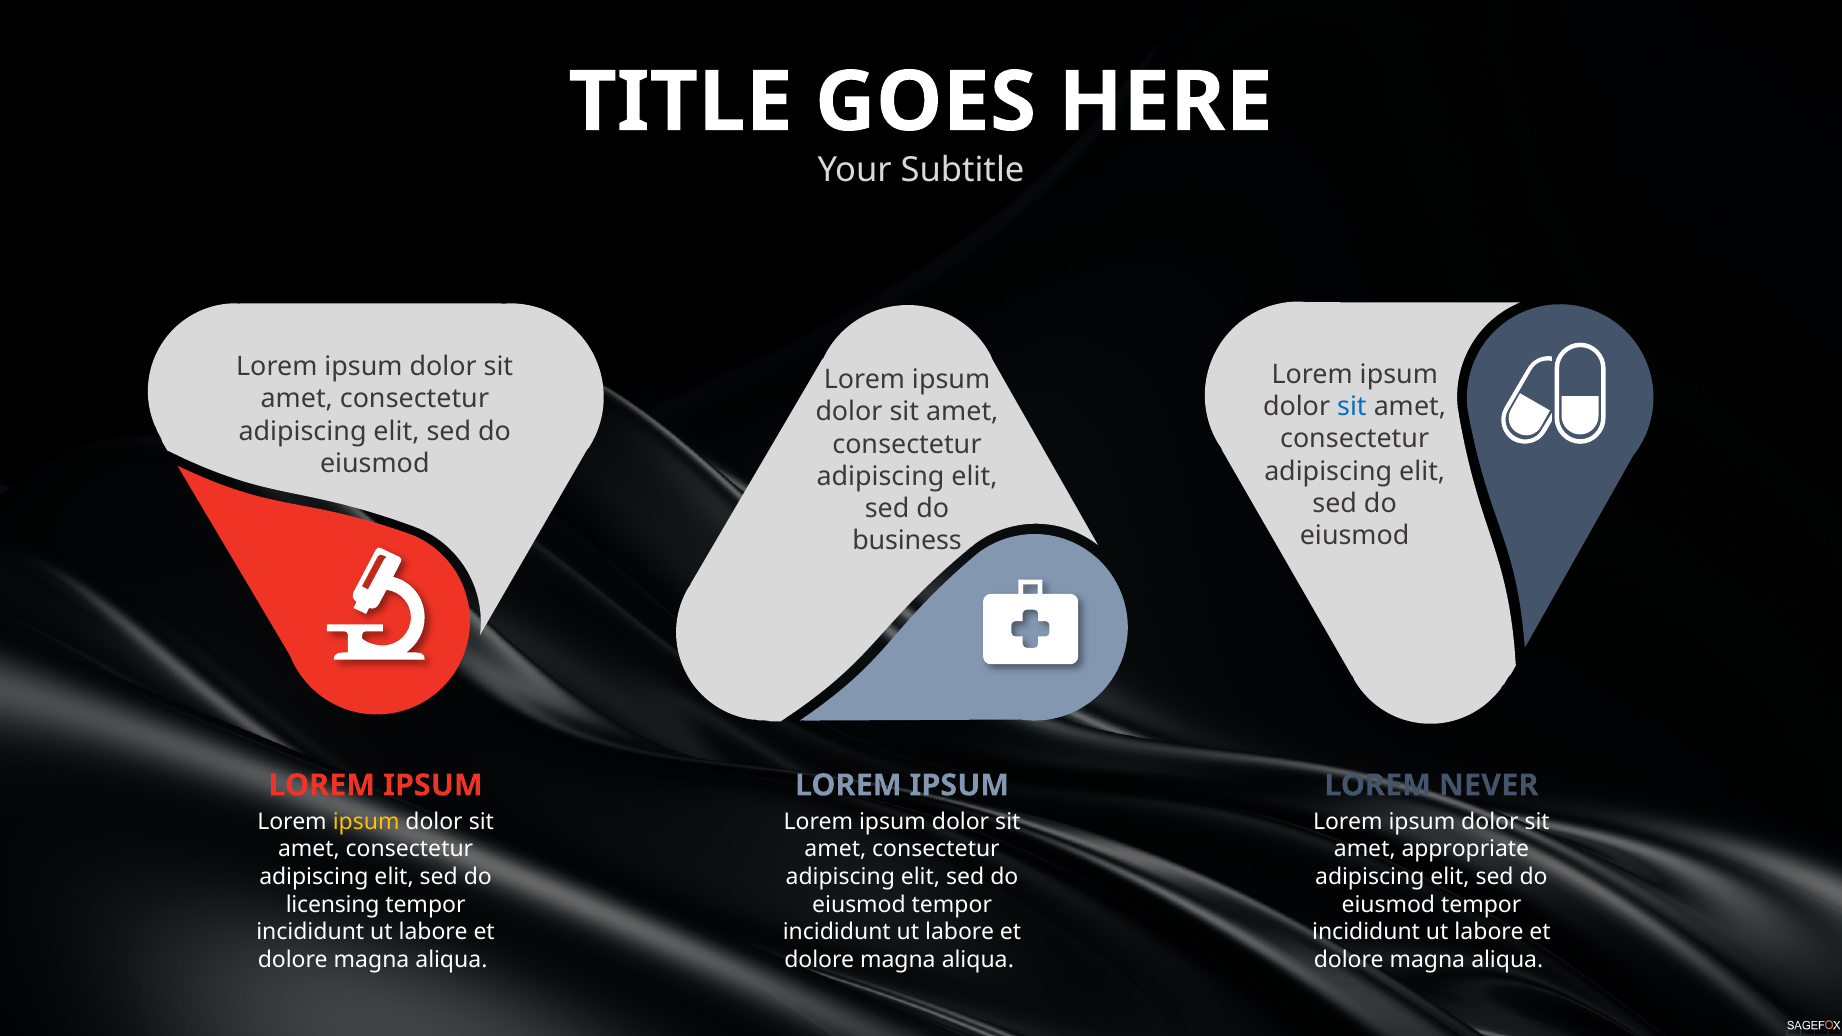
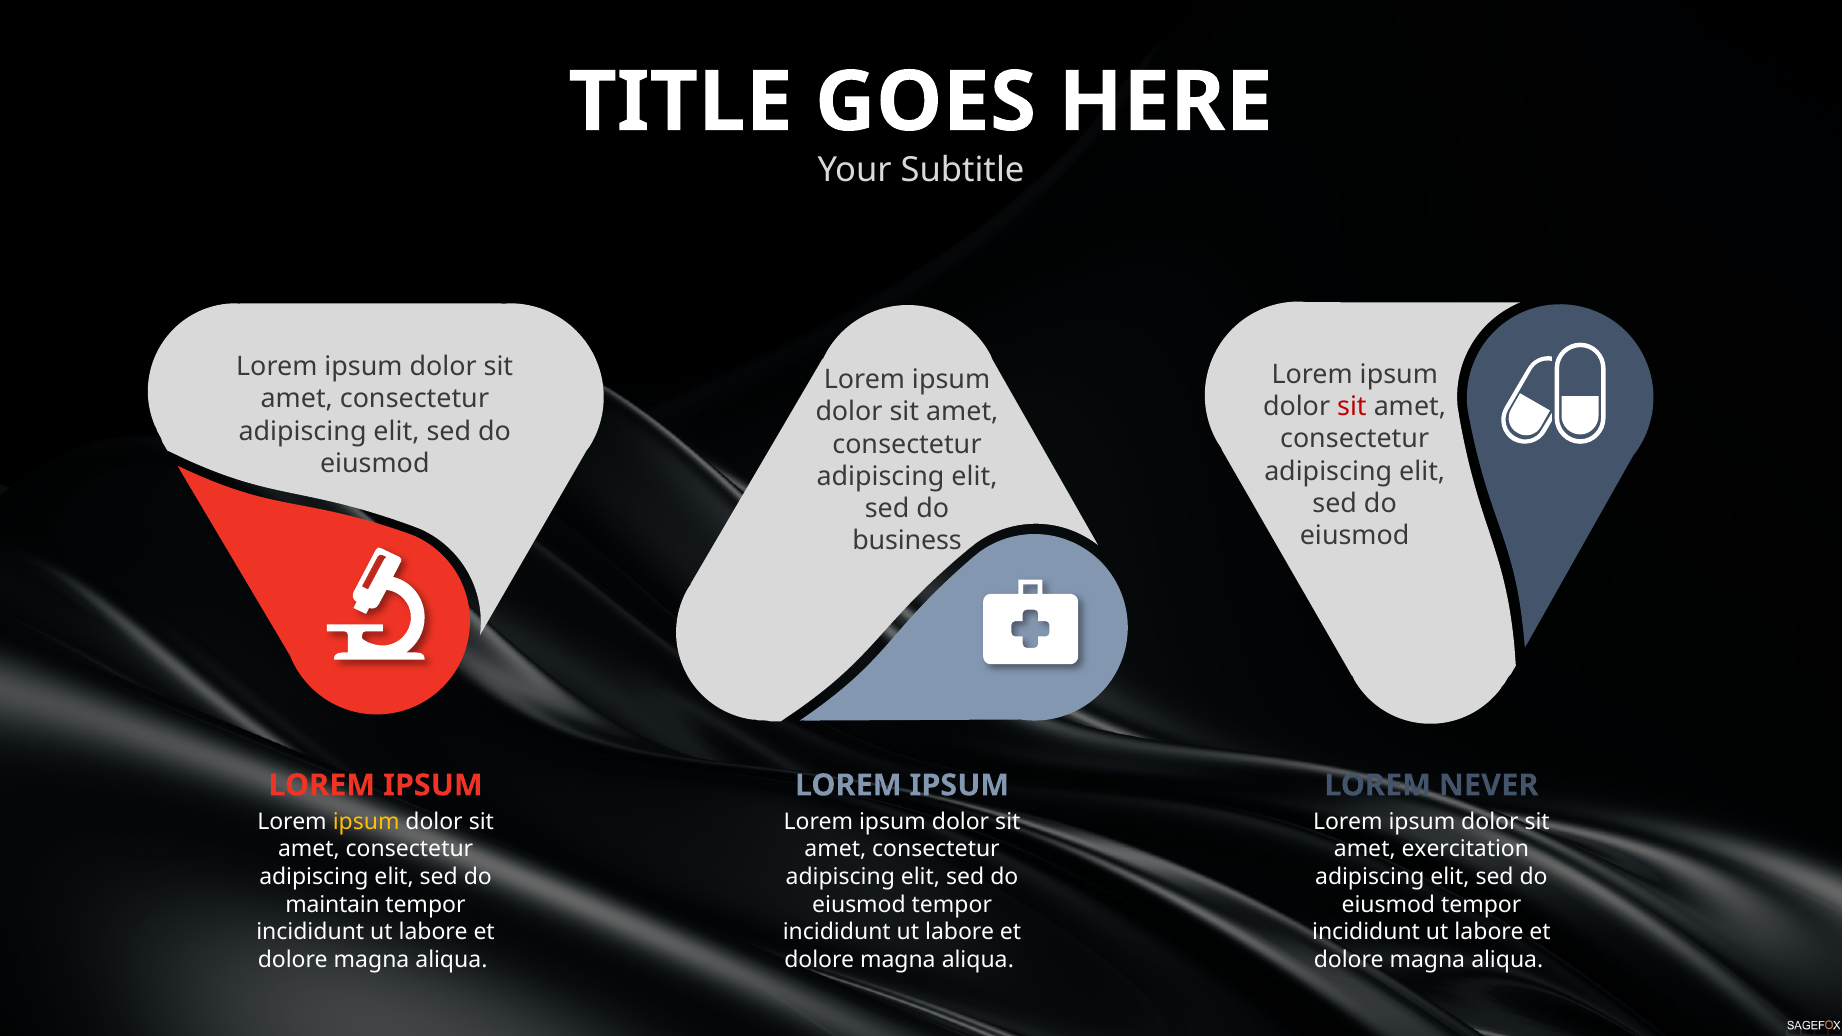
sit colour: blue -> red (1352, 407)
appropriate: appropriate -> exercitation (1465, 849)
licensing: licensing -> maintain (333, 905)
